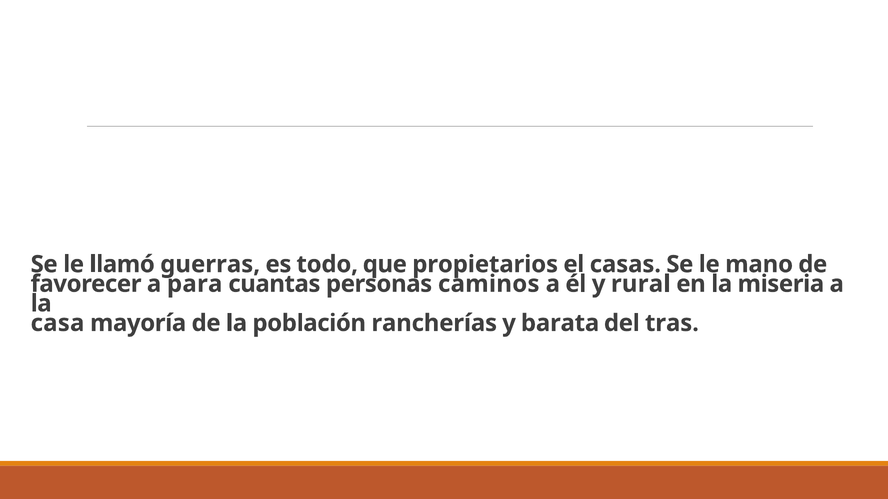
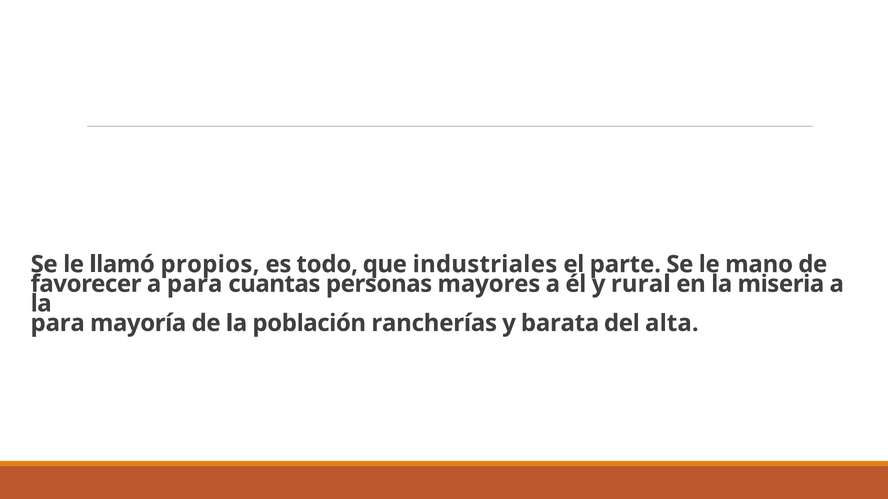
guerras: guerras -> propios (210, 265)
propietarios: propietarios -> industriales (485, 265)
casas: casas -> parte (625, 265)
caminos: caminos -> mayores (489, 284)
casa: casa -> para (58, 323)
tras: tras -> alta (672, 323)
